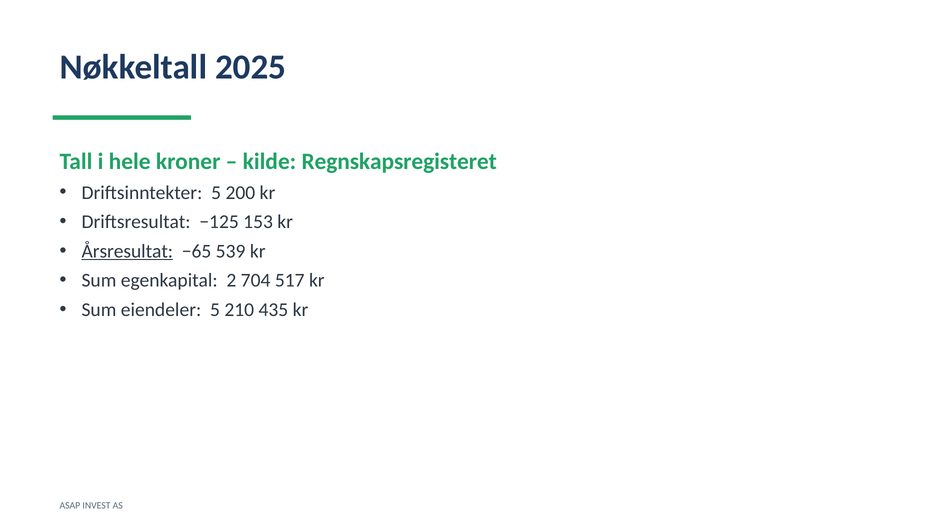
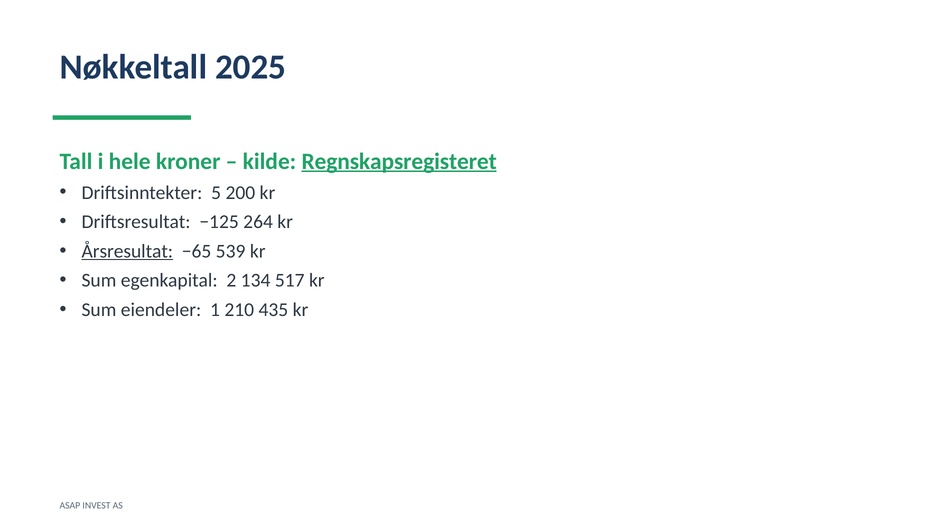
Regnskapsregisteret underline: none -> present (399, 161)
153: 153 -> 264 (258, 222)
704: 704 -> 134 (256, 281)
eiendeler 5: 5 -> 1 (215, 310)
